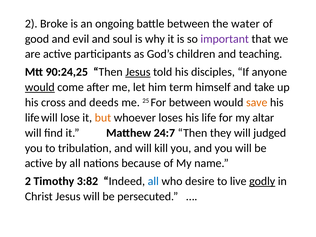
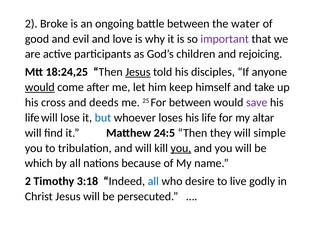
soul: soul -> love (123, 39)
teaching: teaching -> rejoicing (260, 54)
90:24,25: 90:24,25 -> 18:24,25 (67, 72)
term: term -> keep (181, 87)
save colour: orange -> purple (257, 102)
but colour: orange -> blue (103, 118)
24:7: 24:7 -> 24:5 (164, 133)
judged: judged -> simple (270, 133)
you underline: none -> present (181, 148)
active: active -> which (39, 163)
3:82: 3:82 -> 3:18 (87, 181)
godly underline: present -> none (262, 181)
